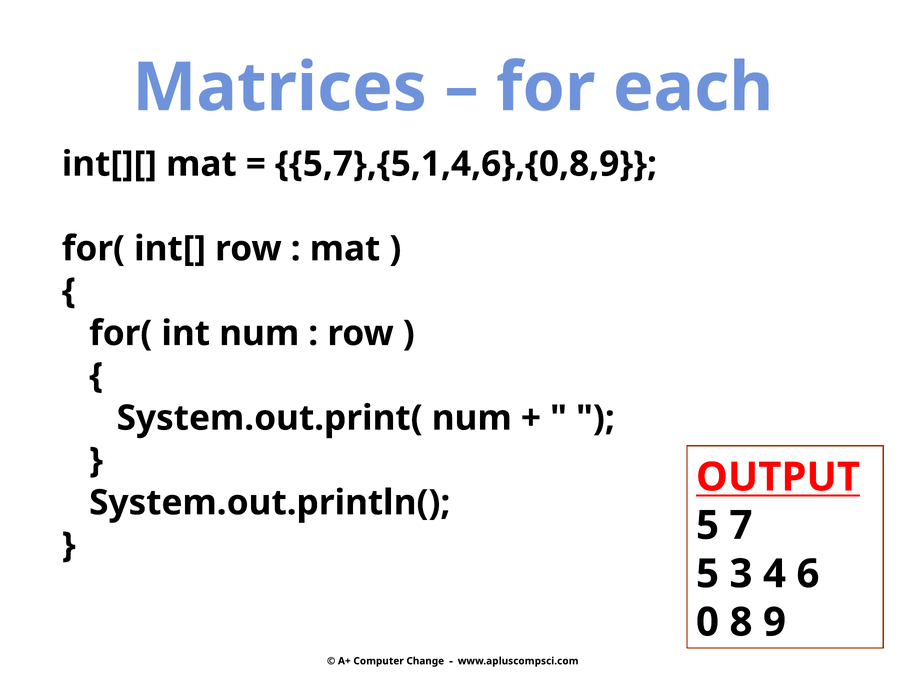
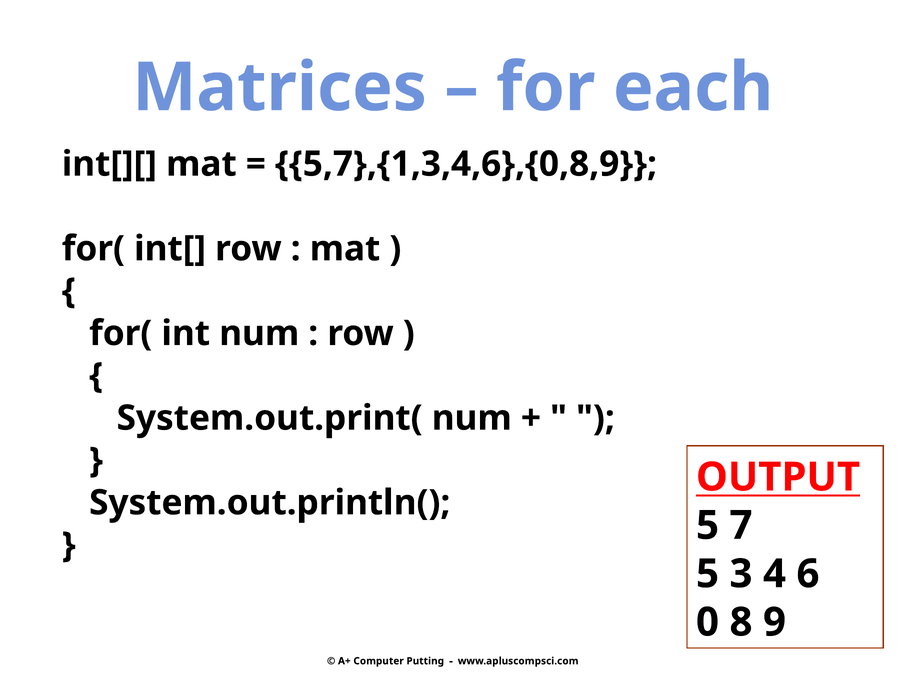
5,7},{5,1,4,6},{0,8,9: 5,7},{5,1,4,6},{0,8,9 -> 5,7},{1,3,4,6},{0,8,9 (466, 164)
Change: Change -> Putting (425, 661)
